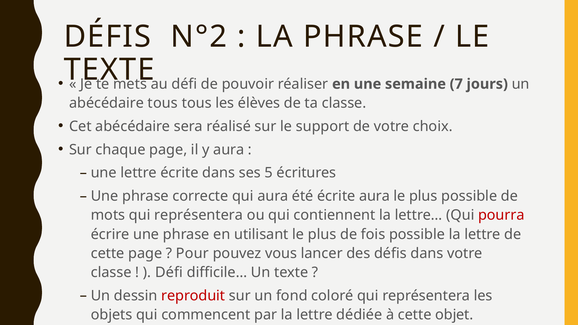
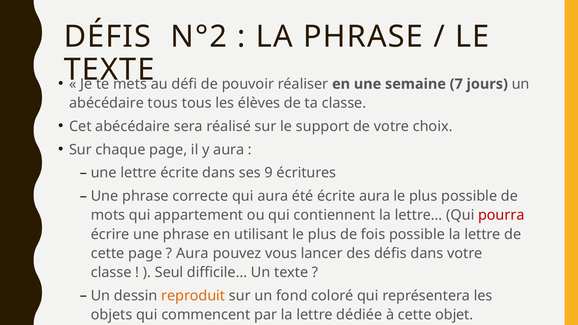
5: 5 -> 9 (269, 173)
mots qui représentera: représentera -> appartement (199, 215)
Pour: Pour -> Aura (192, 253)
Défi: Défi -> Seul (169, 272)
reproduit colour: red -> orange (193, 296)
